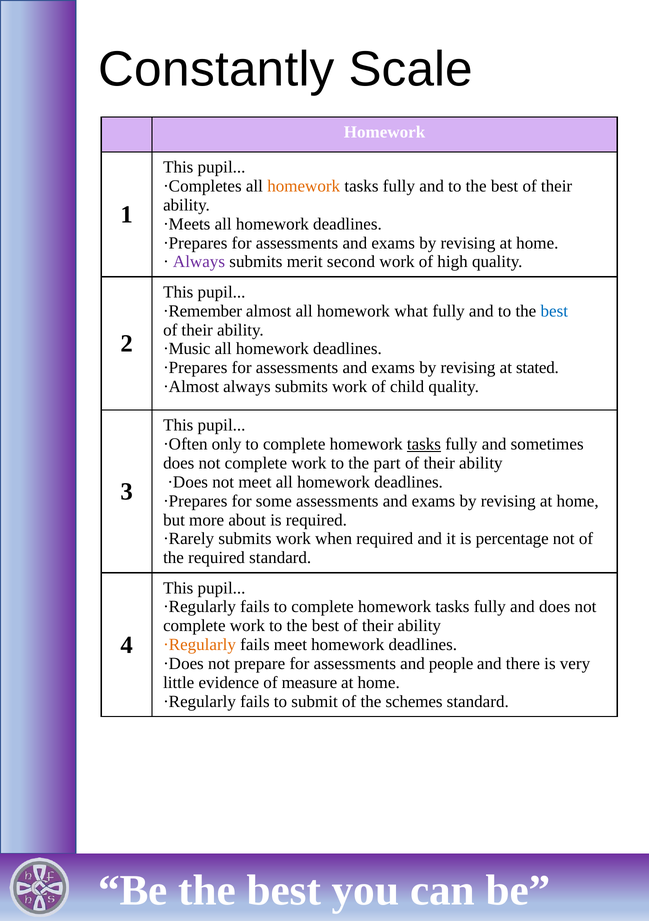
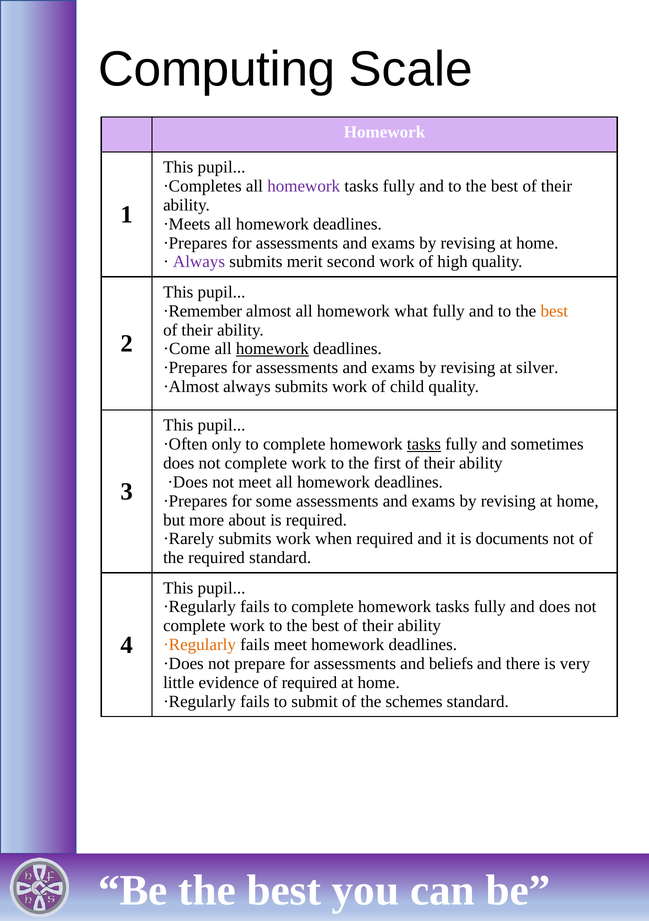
Constantly: Constantly -> Computing (217, 69)
homework colour: orange -> purple (304, 186)
best colour: blue -> orange (554, 311)
·Music: ·Music -> ·Come (187, 349)
homework underline: none -> present (272, 349)
stated: stated -> silver (537, 368)
part: part -> first (387, 463)
percentage: percentage -> documents (512, 539)
people: people -> beliefs (451, 664)
of measure: measure -> required (309, 683)
